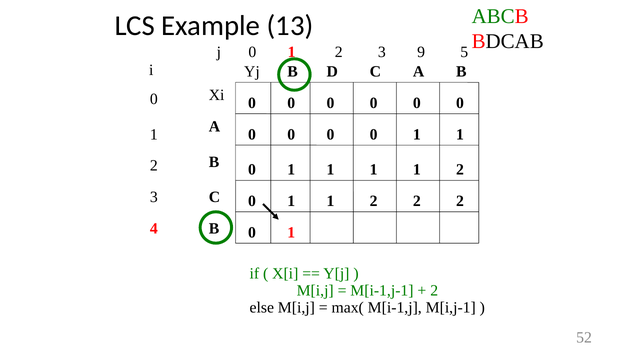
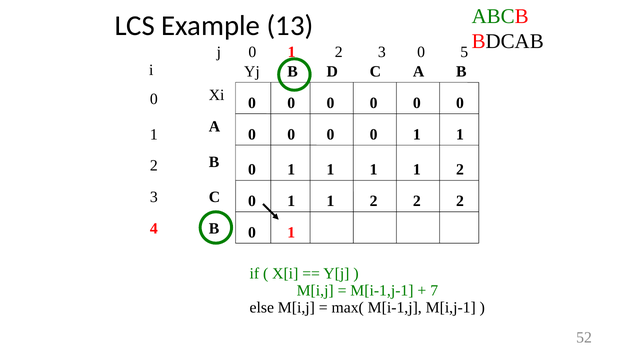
3 9: 9 -> 0 (421, 52)
2: 2 -> 7 (434, 291)
